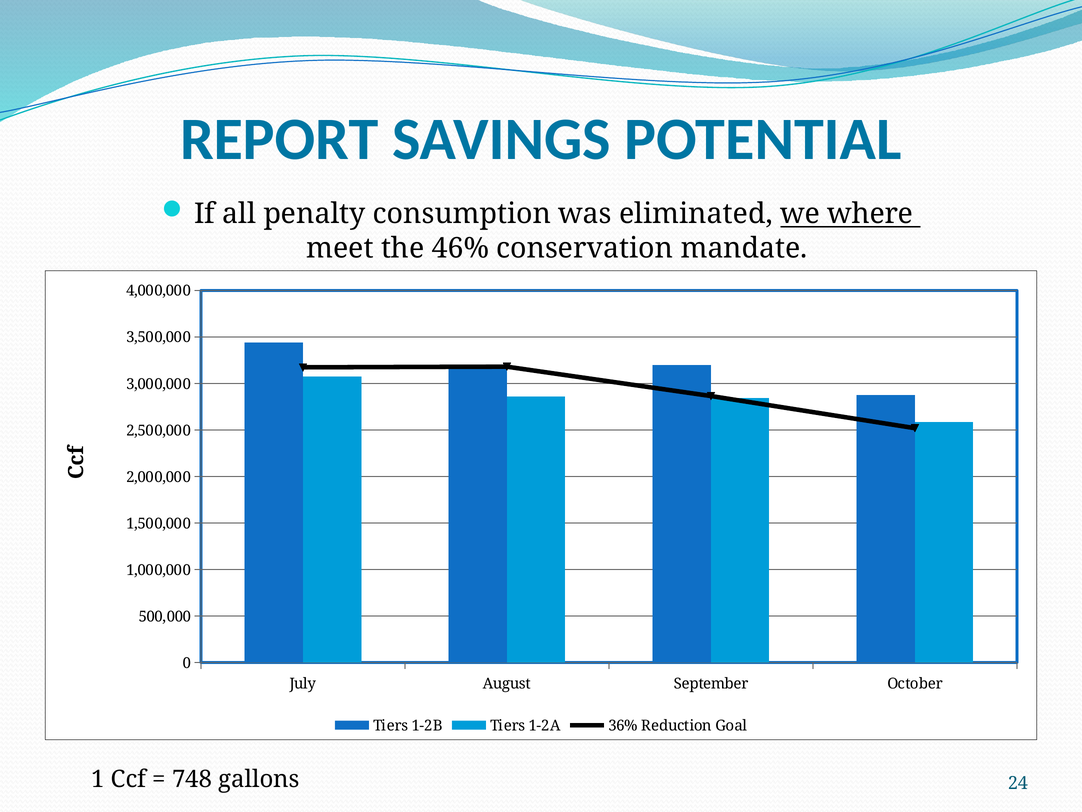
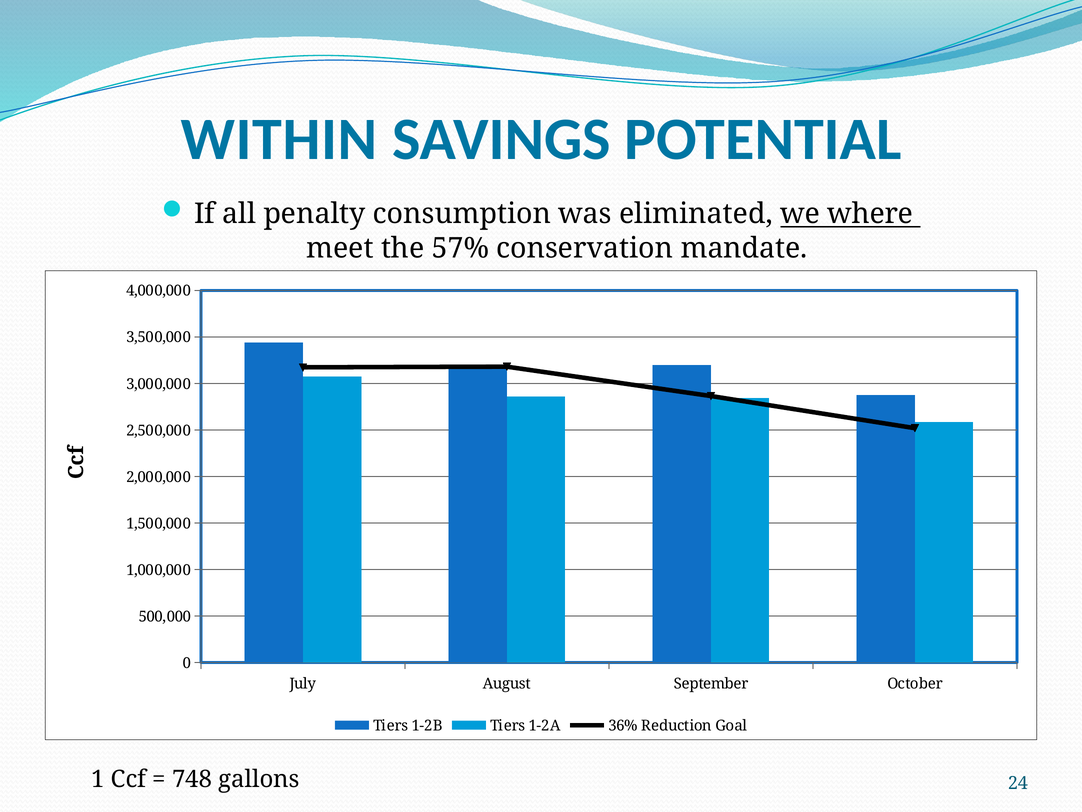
REPORT: REPORT -> WITHIN (279, 139)
46%: 46% -> 57% (460, 248)
